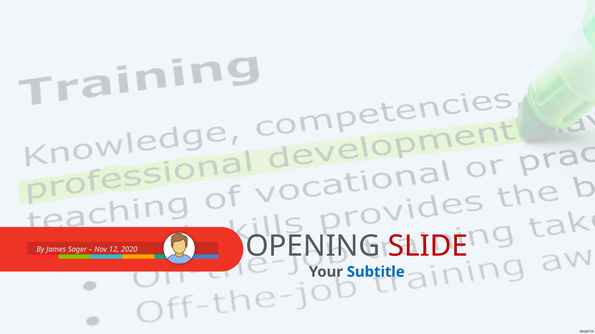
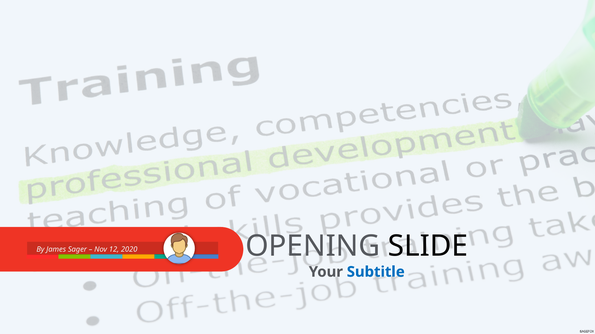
SLIDE colour: red -> black (428, 247)
